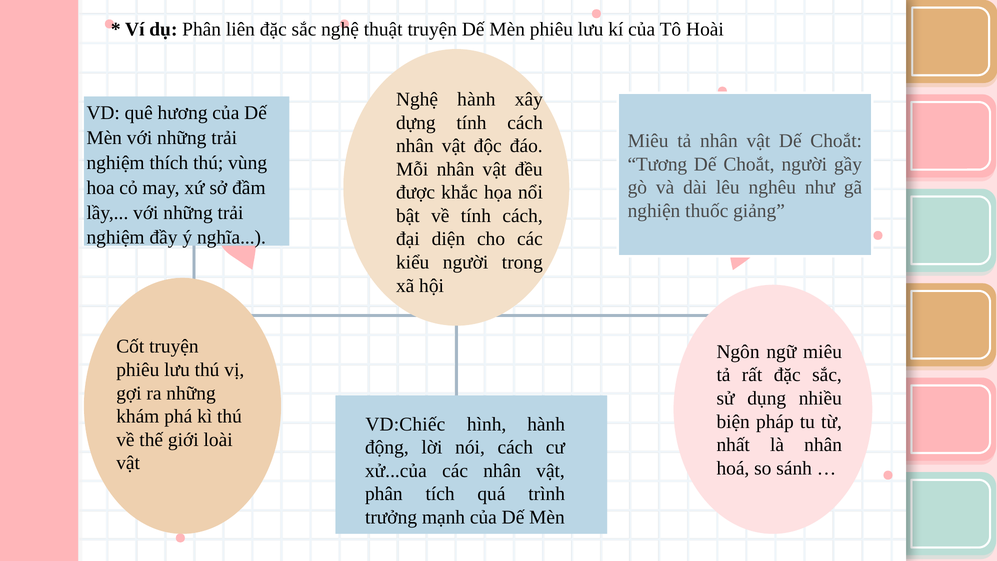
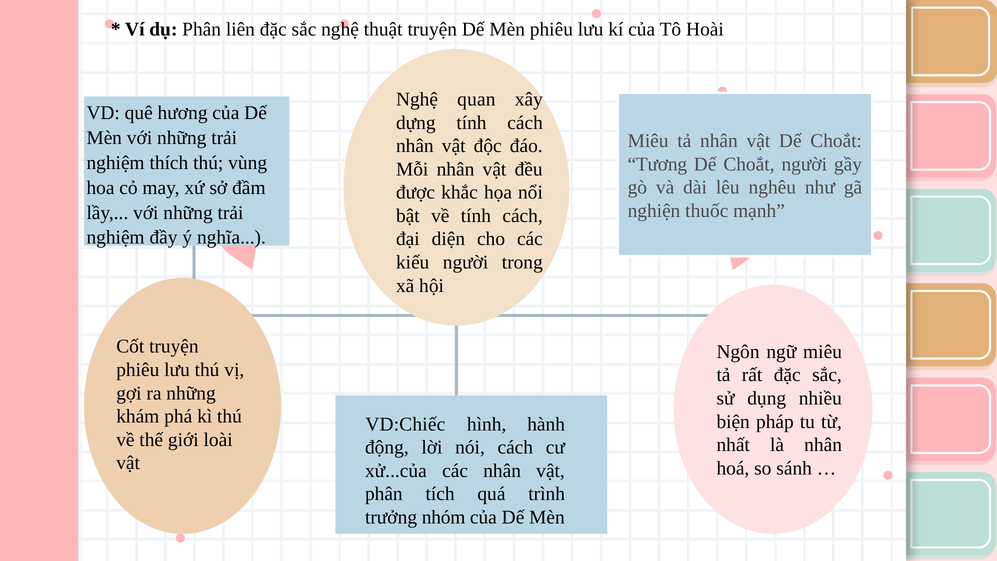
Nghệ hành: hành -> quan (476, 99)
giảng: giảng -> mạnh (759, 211)
mạnh: mạnh -> nhóm (444, 517)
